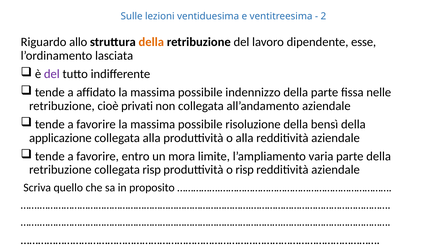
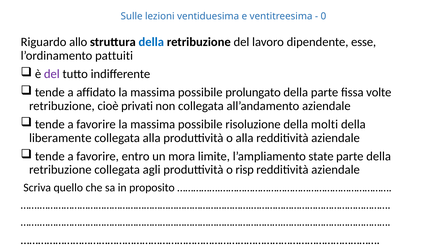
2: 2 -> 0 (323, 16)
della colour: orange -> blue (151, 42)
lasciata: lasciata -> pattuiti (114, 56)
indennizzo: indennizzo -> prolungato (253, 92)
nelle: nelle -> volte (379, 92)
bensì: bensì -> molti (324, 124)
applicazione: applicazione -> liberamente (60, 138)
varia: varia -> state (321, 156)
collegata risp: risp -> agli (152, 169)
